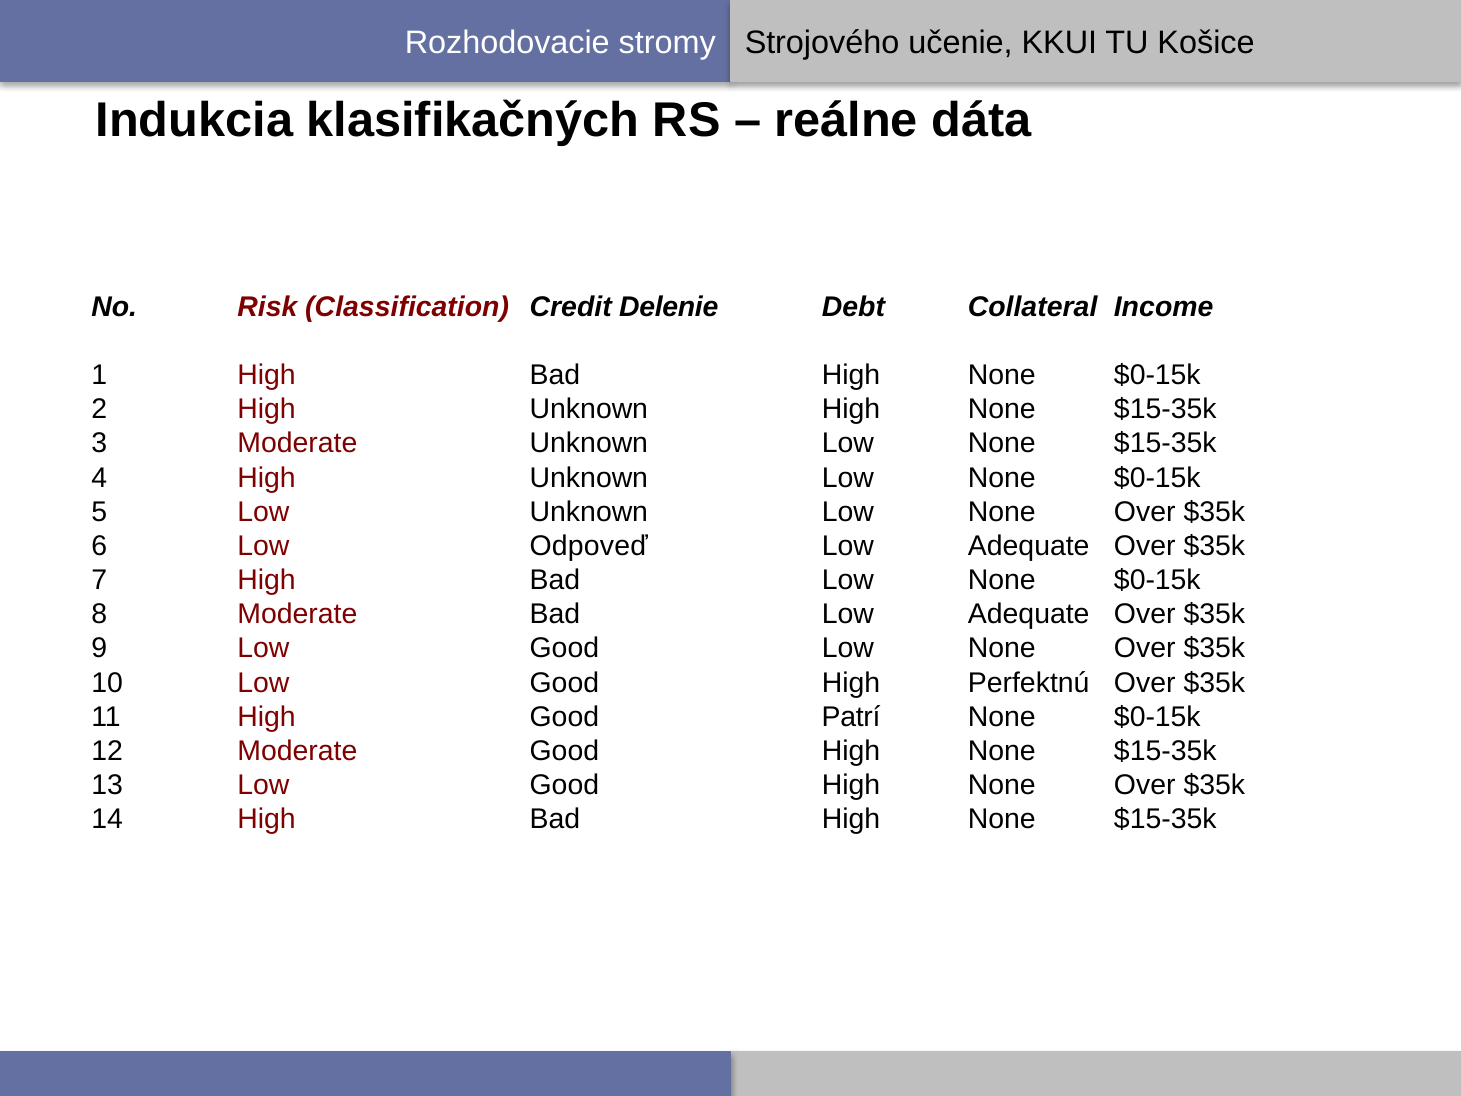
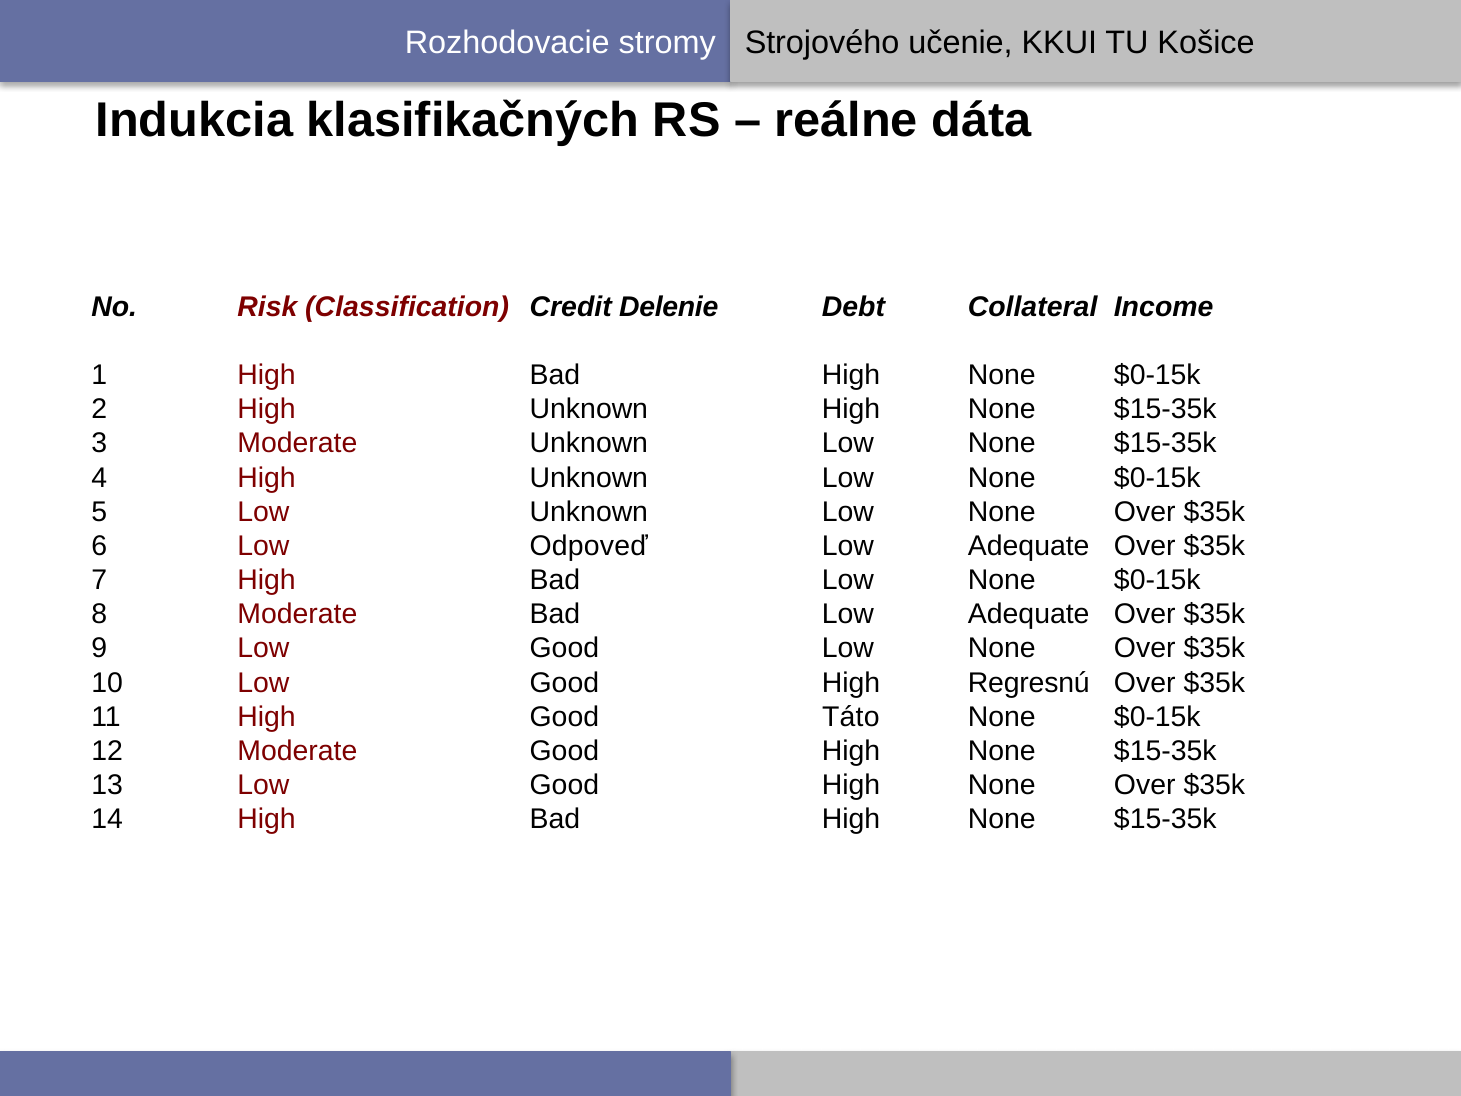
Perfektnú: Perfektnú -> Regresnú (1029, 683)
Patrí: Patrí -> Táto (851, 717)
